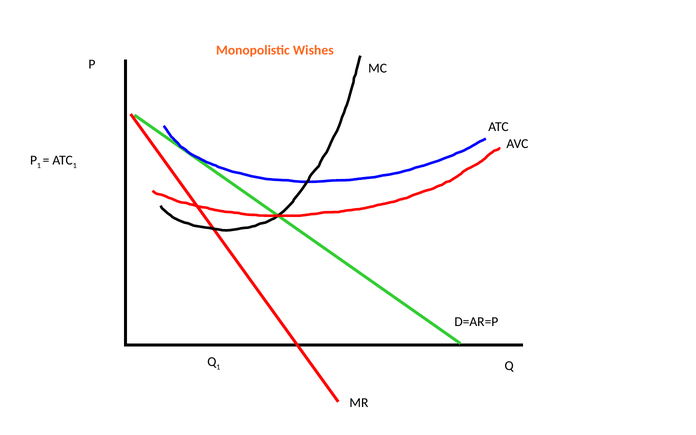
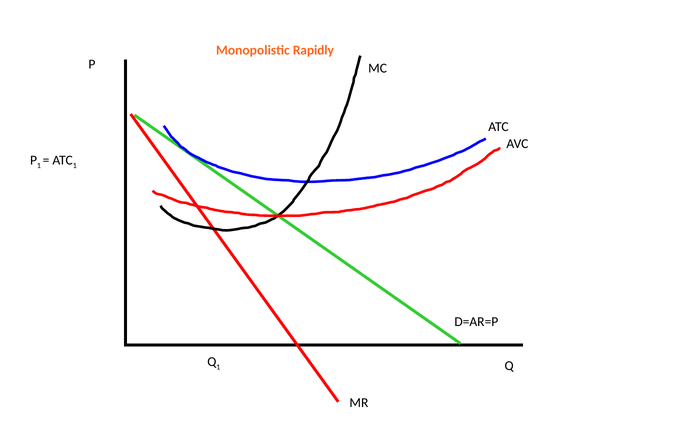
Wishes: Wishes -> Rapidly (313, 50)
